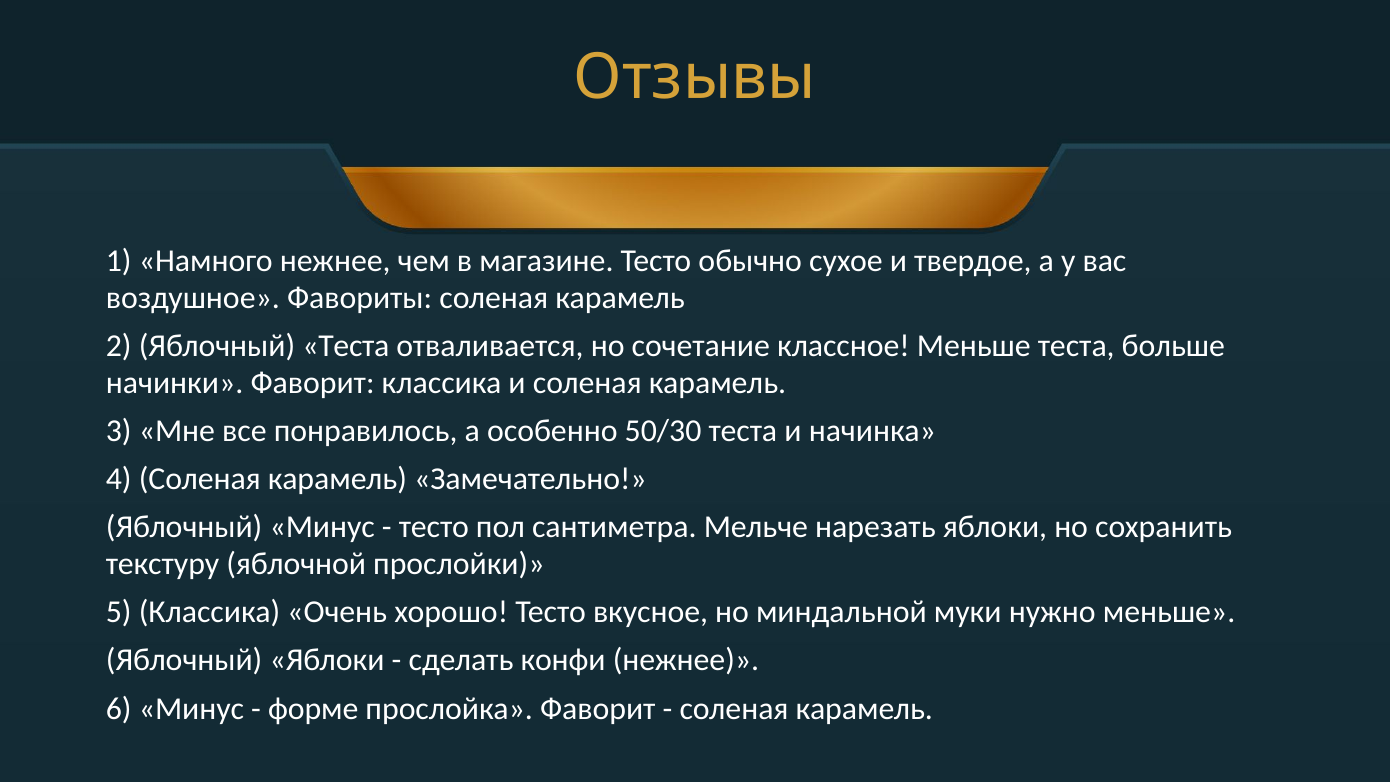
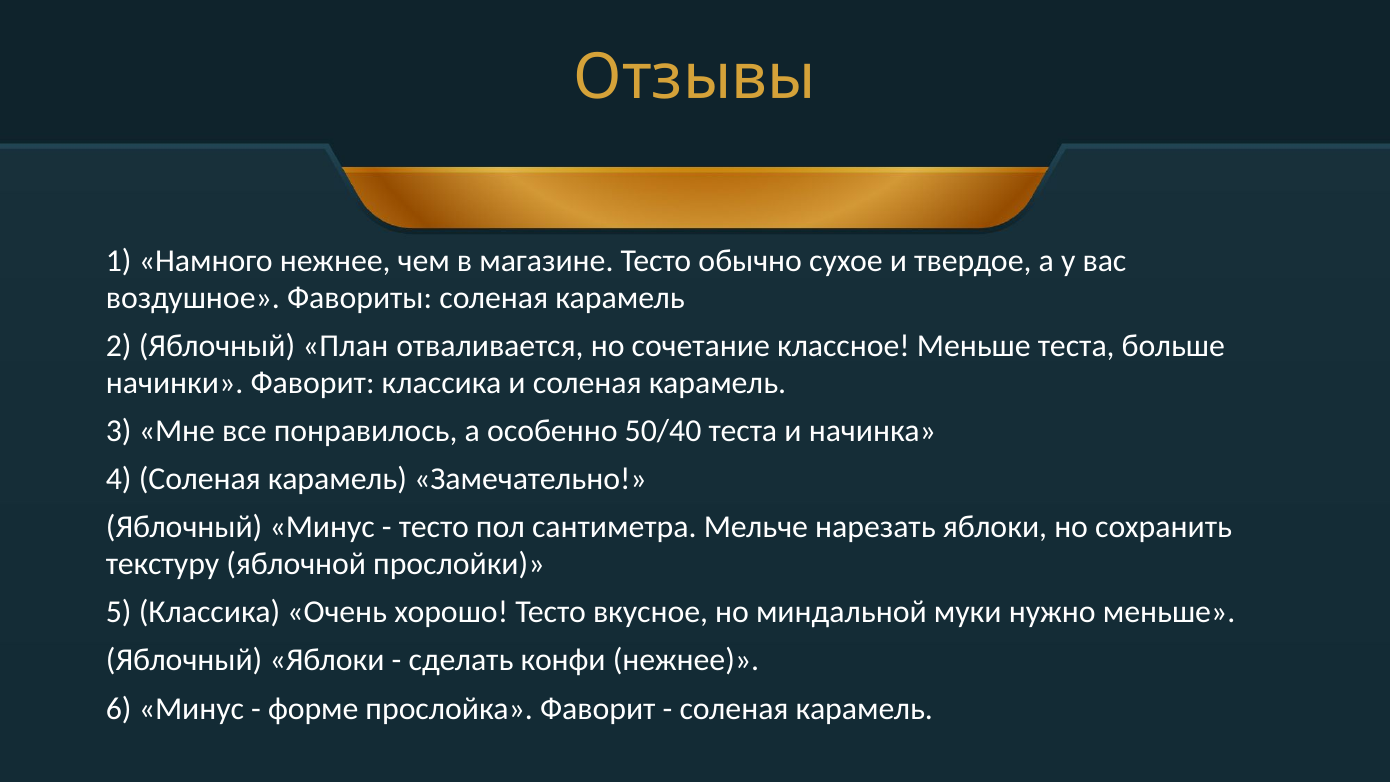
Яблочный Теста: Теста -> План (346, 346)
50/30: 50/30 -> 50/40 (663, 431)
